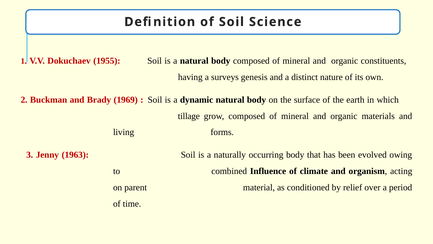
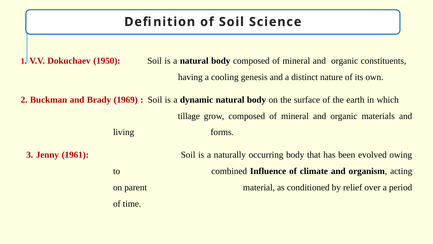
1955: 1955 -> 1950 (107, 61)
surveys: surveys -> cooling (225, 77)
1963: 1963 -> 1961 (75, 155)
